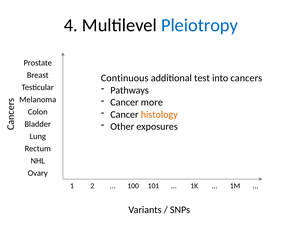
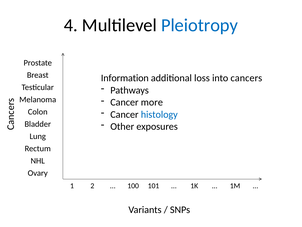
Continuous: Continuous -> Information (125, 78)
test: test -> loss (202, 78)
histology colour: orange -> blue (159, 114)
